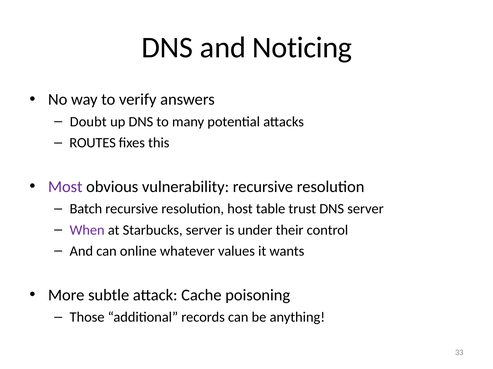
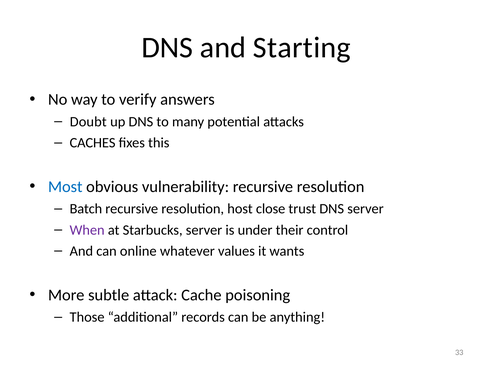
Noticing: Noticing -> Starting (302, 48)
ROUTES: ROUTES -> CACHES (93, 143)
Most colour: purple -> blue (65, 187)
table: table -> close (271, 209)
